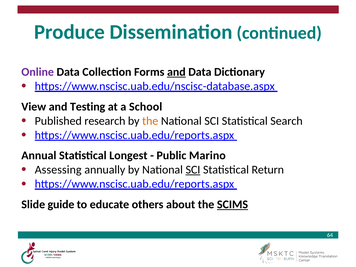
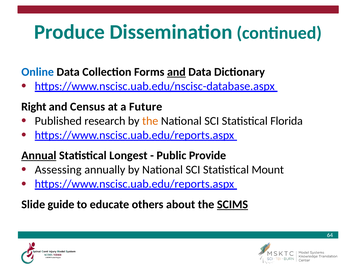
Online colour: purple -> blue (38, 72)
View: View -> Right (34, 107)
Testing: Testing -> Census (88, 107)
School: School -> Future (146, 107)
Search: Search -> Florida (287, 121)
Annual underline: none -> present (39, 156)
Marino: Marino -> Provide (208, 156)
SCI underline: present -> none (193, 170)
Return: Return -> Mount (268, 170)
